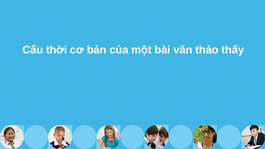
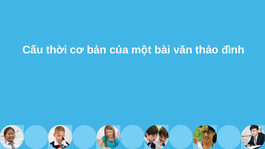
thấy: thấy -> đình (233, 50)
